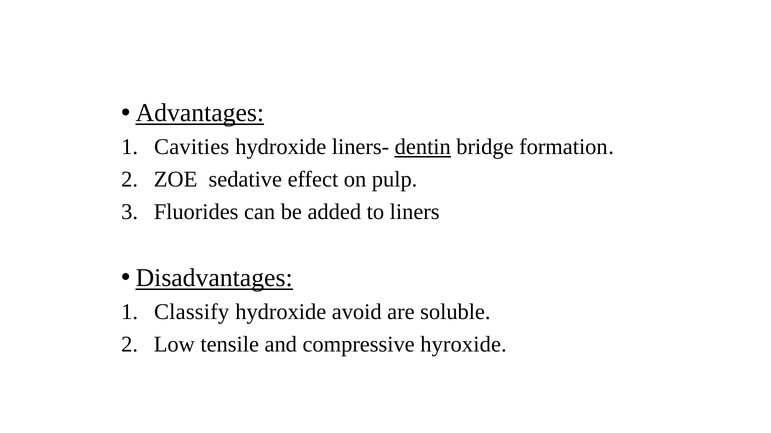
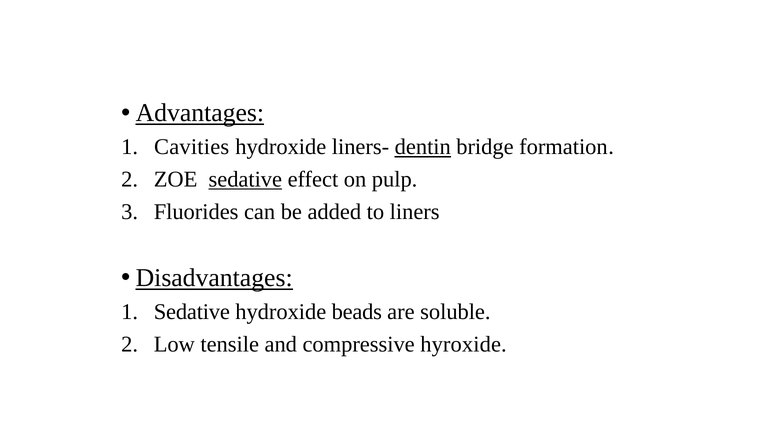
sedative underline: none -> present (245, 180)
Classify: Classify -> Sedative (192, 312)
avoid: avoid -> beads (357, 312)
